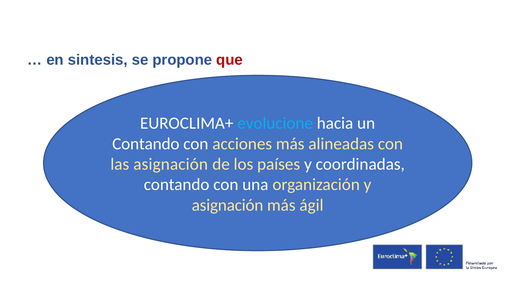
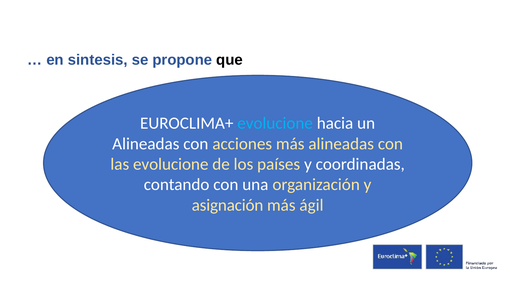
que colour: red -> black (230, 60)
Contando: Contando -> Alineadas (146, 144)
las asignación: asignación -> evolucione (171, 165)
